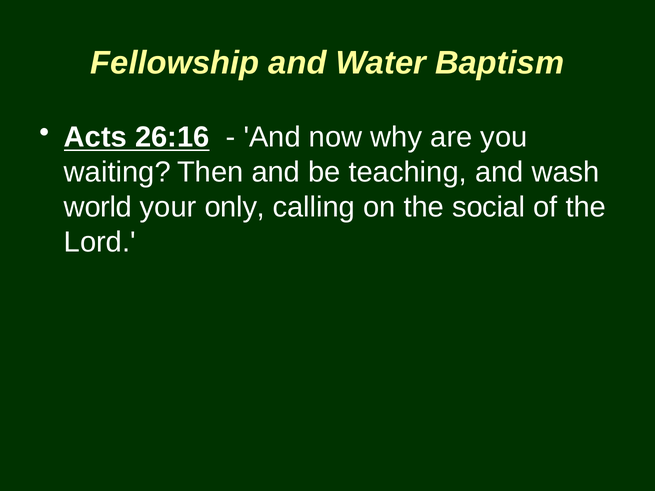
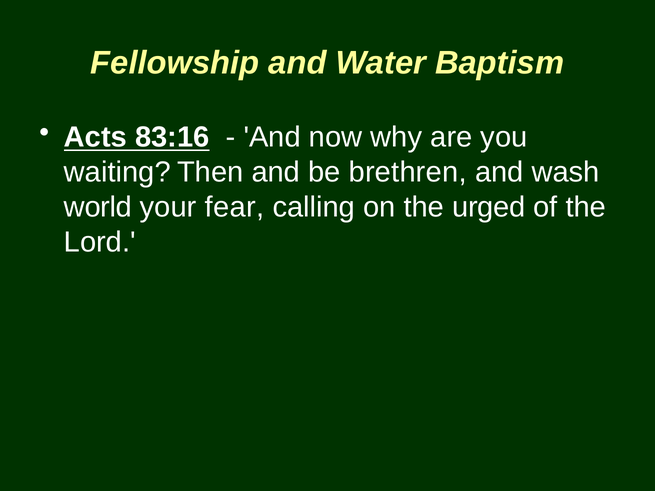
26:16: 26:16 -> 83:16 (172, 137)
teaching: teaching -> brethren (408, 172)
only: only -> fear (234, 207)
social: social -> urged (489, 207)
